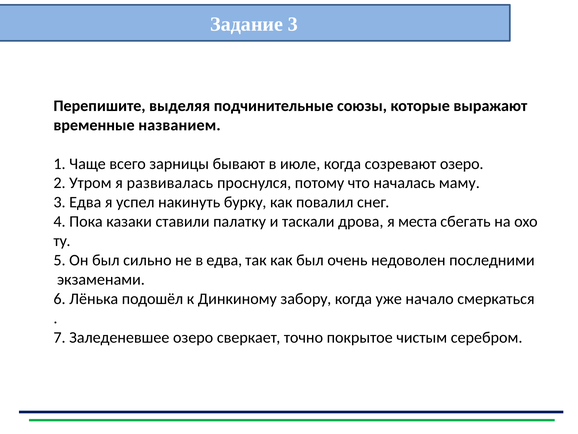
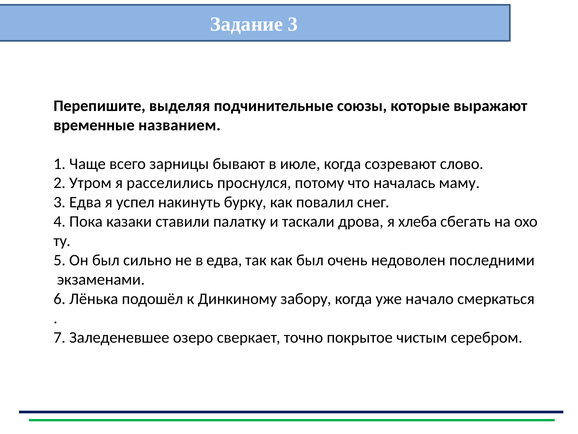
созревают озеро: озеро -> слово (462, 164)
развивалась: развивалась -> расселились (170, 183)
места: места -> хлеба (418, 221)
